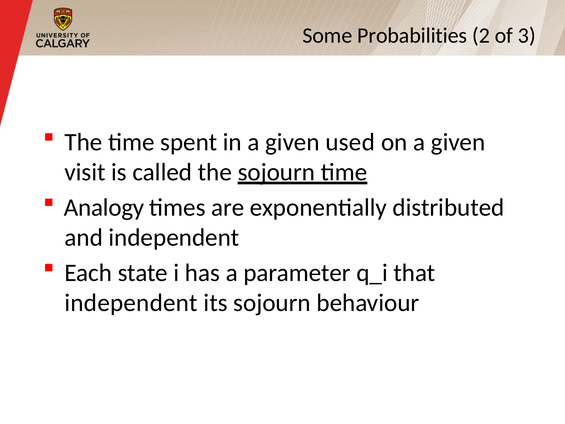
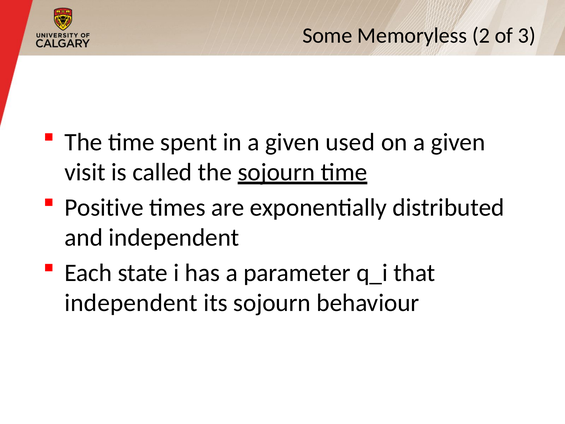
Probabilities: Probabilities -> Memoryless (412, 36)
Analogy: Analogy -> Positive (104, 207)
